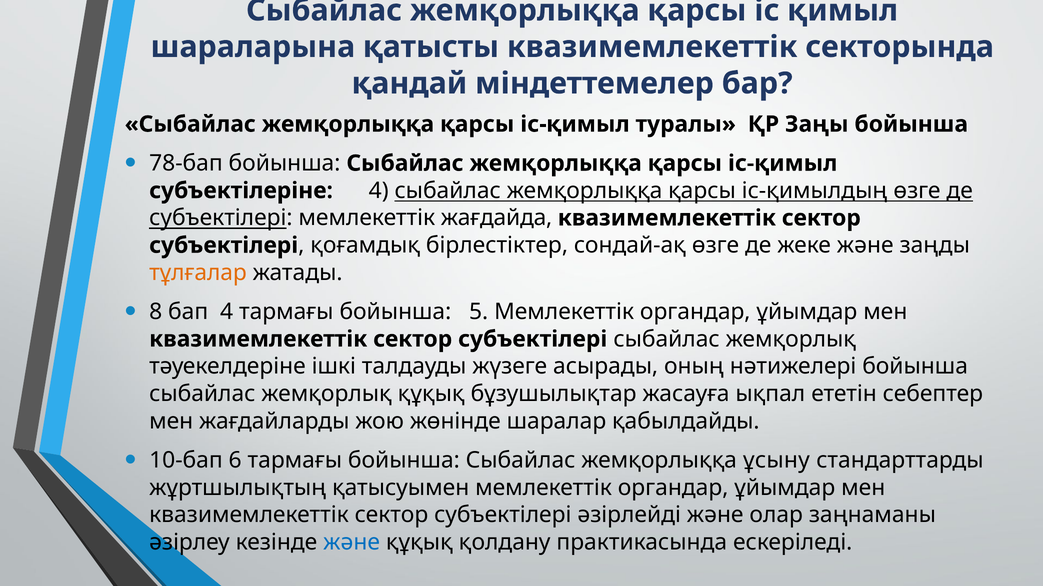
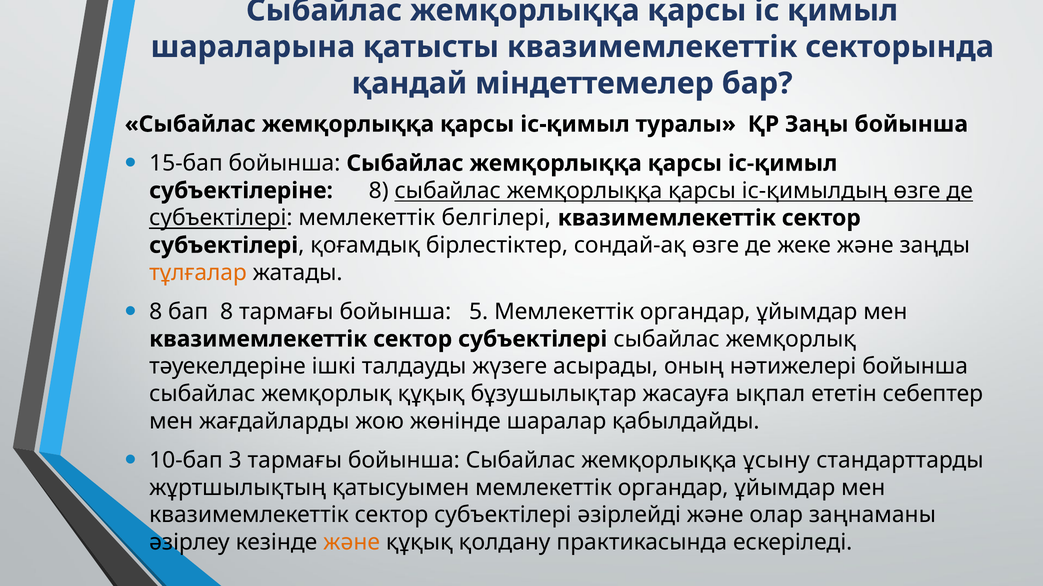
78-бап: 78-бап -> 15-бап (186, 163)
субъектілеріне 4: 4 -> 8 (379, 191)
жағдайда: жағдайда -> белгілері (496, 218)
бап 4: 4 -> 8 (227, 312)
6: 6 -> 3 (235, 461)
және colour: blue -> orange (352, 543)
